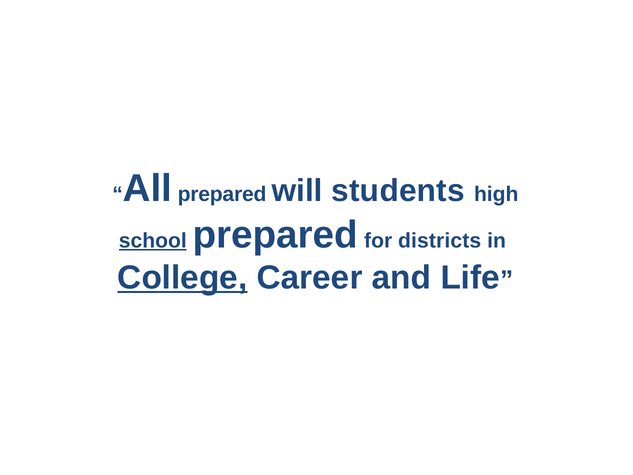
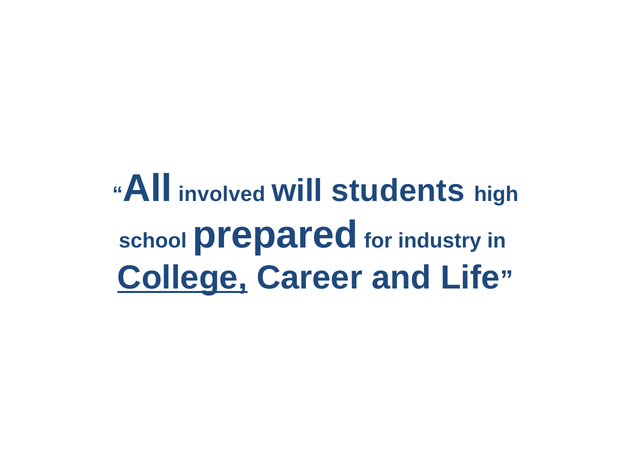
All prepared: prepared -> involved (222, 194)
school underline: present -> none (153, 241)
districts: districts -> industry (440, 241)
